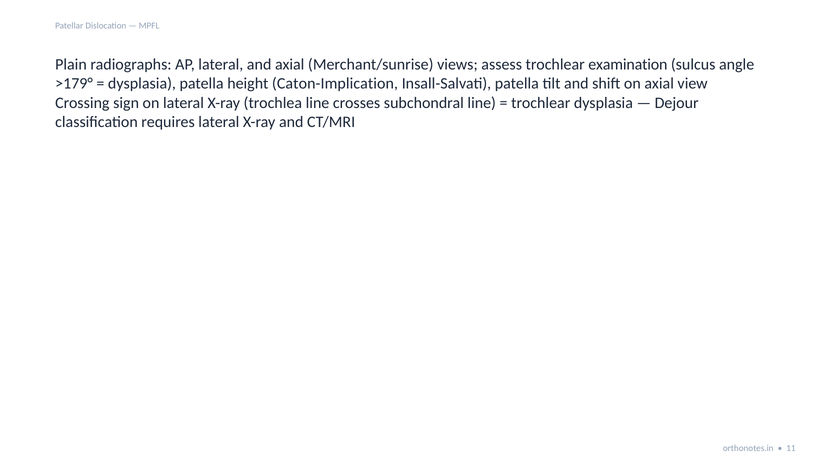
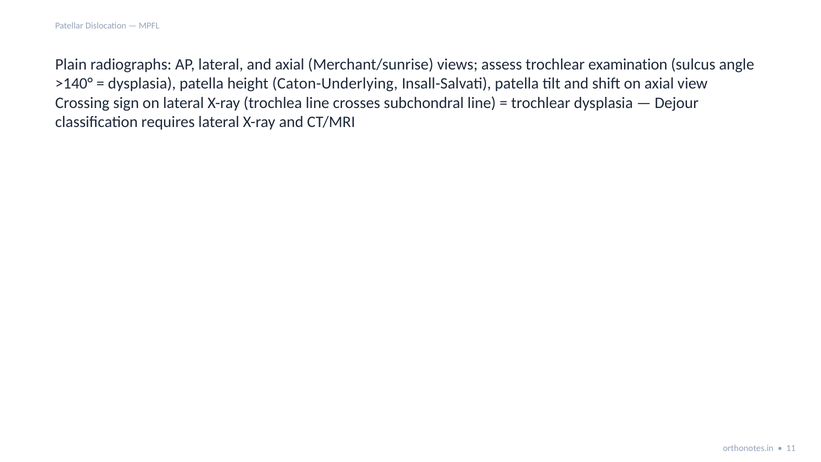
>179°: >179° -> >140° (74, 84)
Caton-Implication: Caton-Implication -> Caton-Underlying (335, 84)
